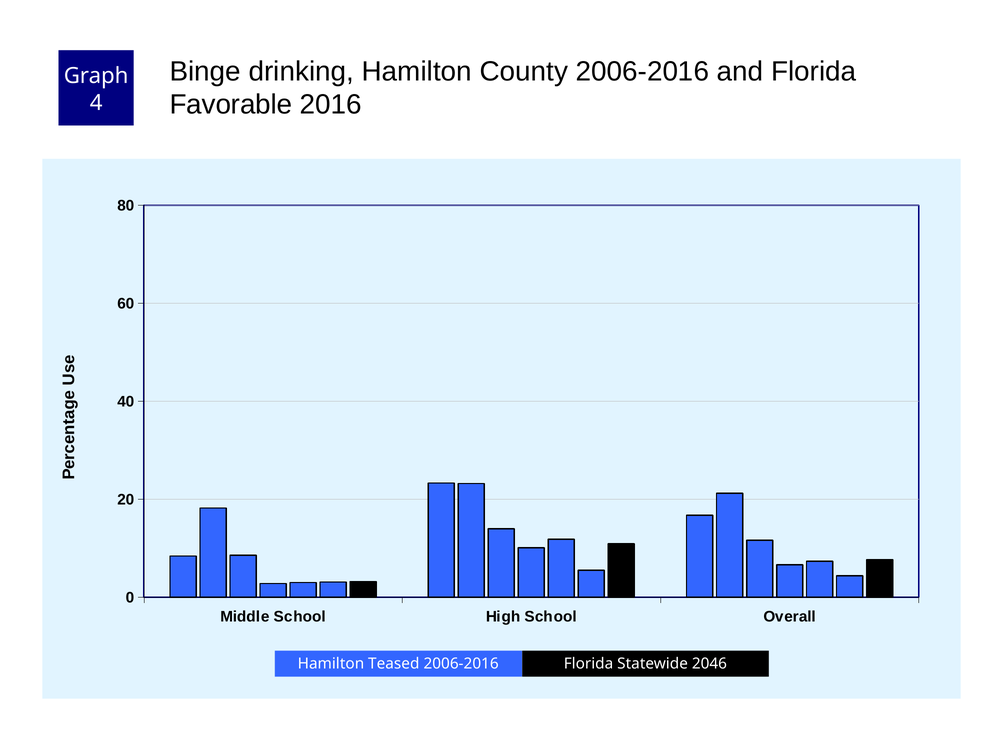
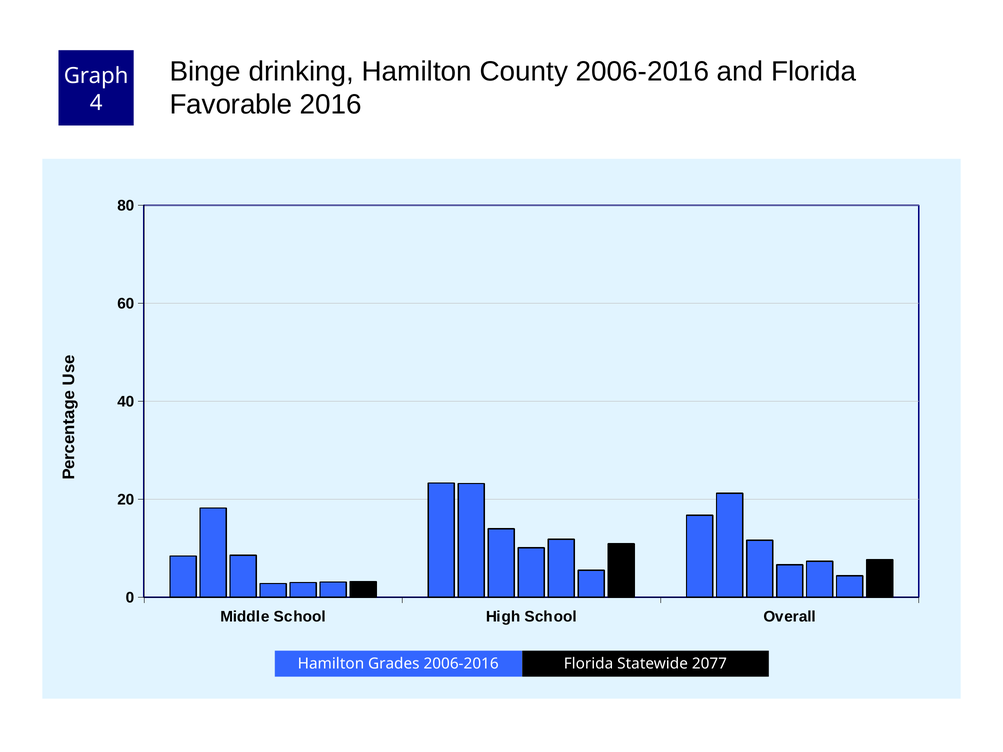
Teased: Teased -> Grades (394, 664)
2046: 2046 -> 2077 (710, 664)
